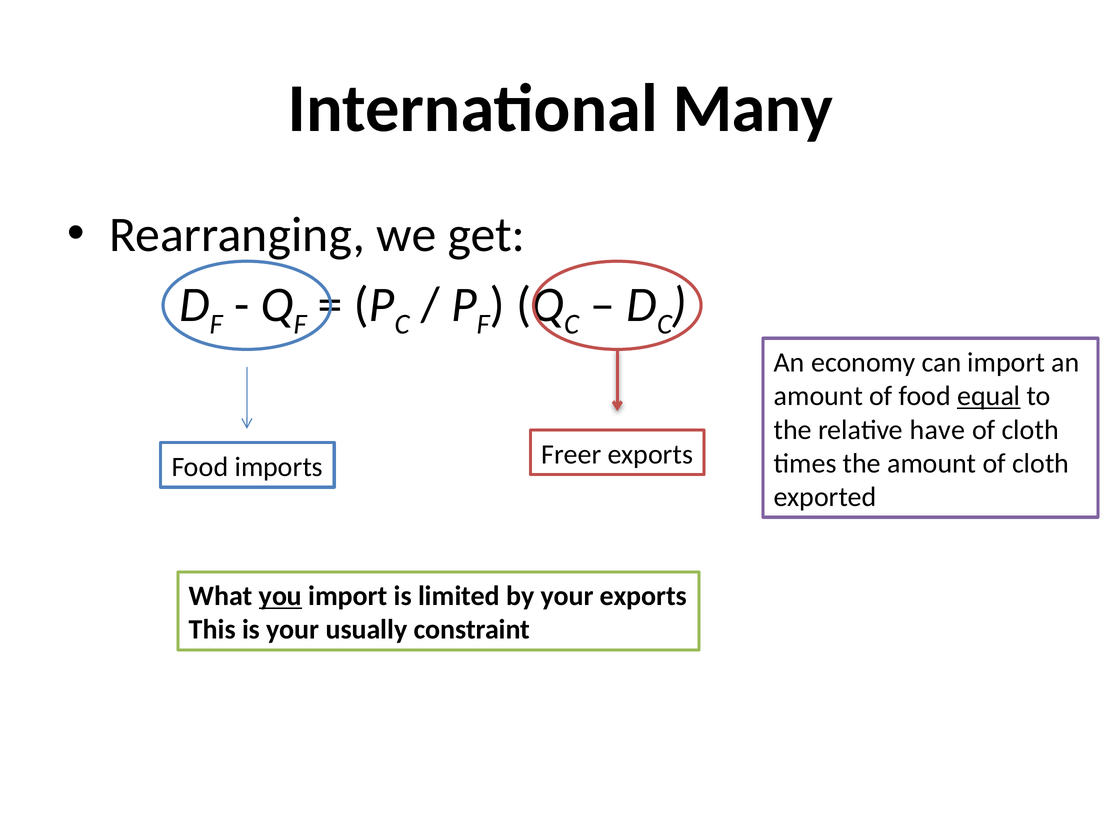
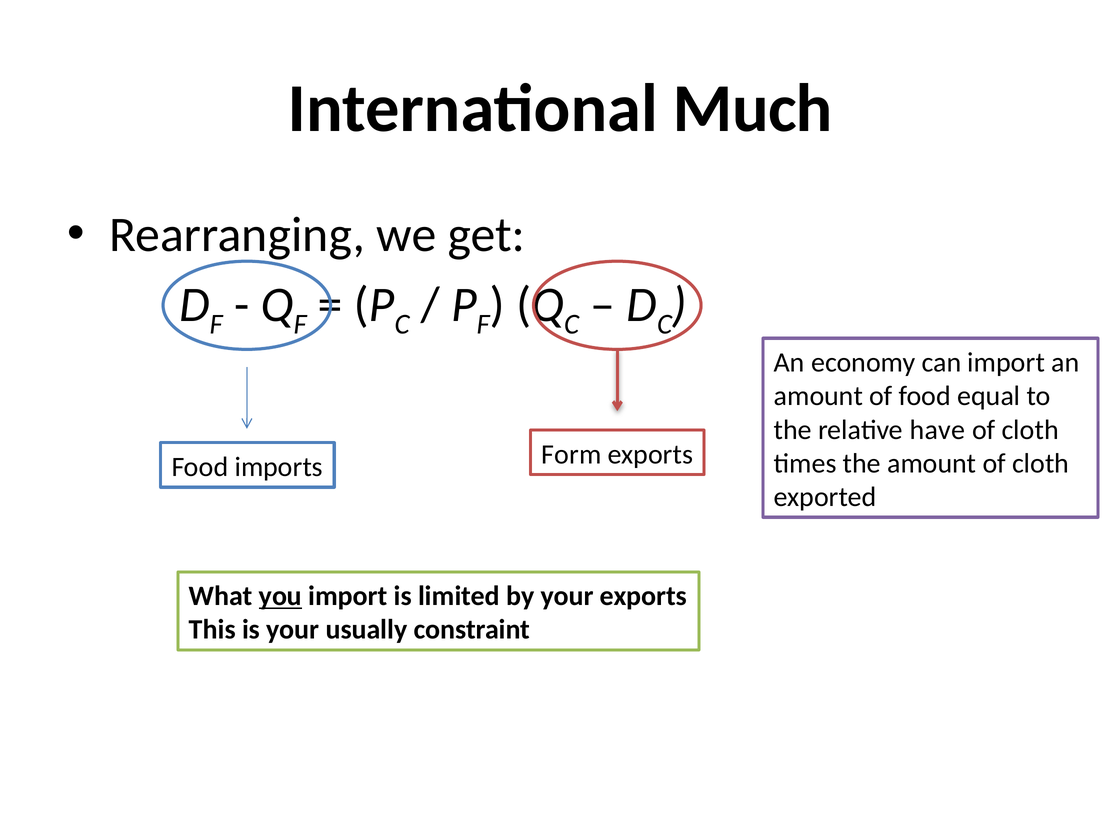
Many: Many -> Much (753, 108)
equal underline: present -> none (989, 396)
Freer: Freer -> Form (571, 454)
